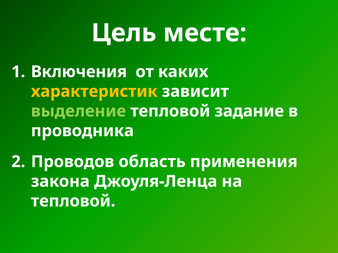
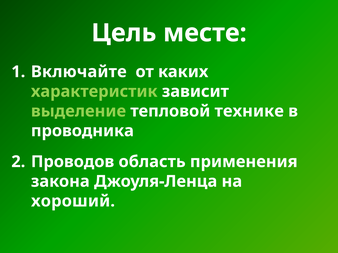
Включения: Включения -> Включайте (79, 72)
характеристик colour: yellow -> light green (94, 92)
задание: задание -> технике (249, 111)
тепловой: тепловой -> хороший (73, 201)
